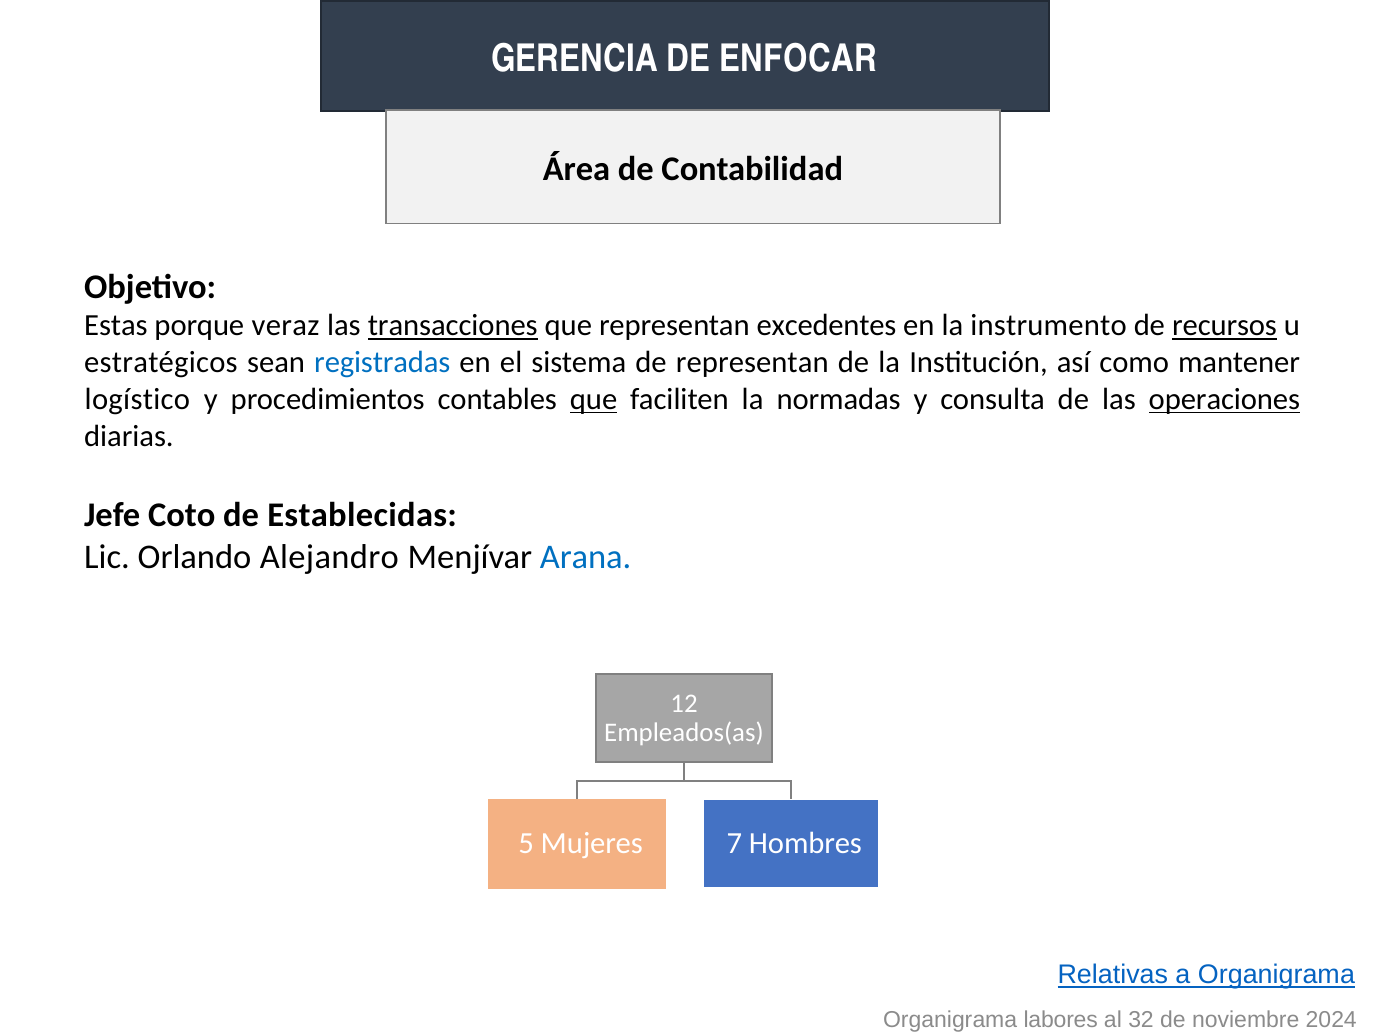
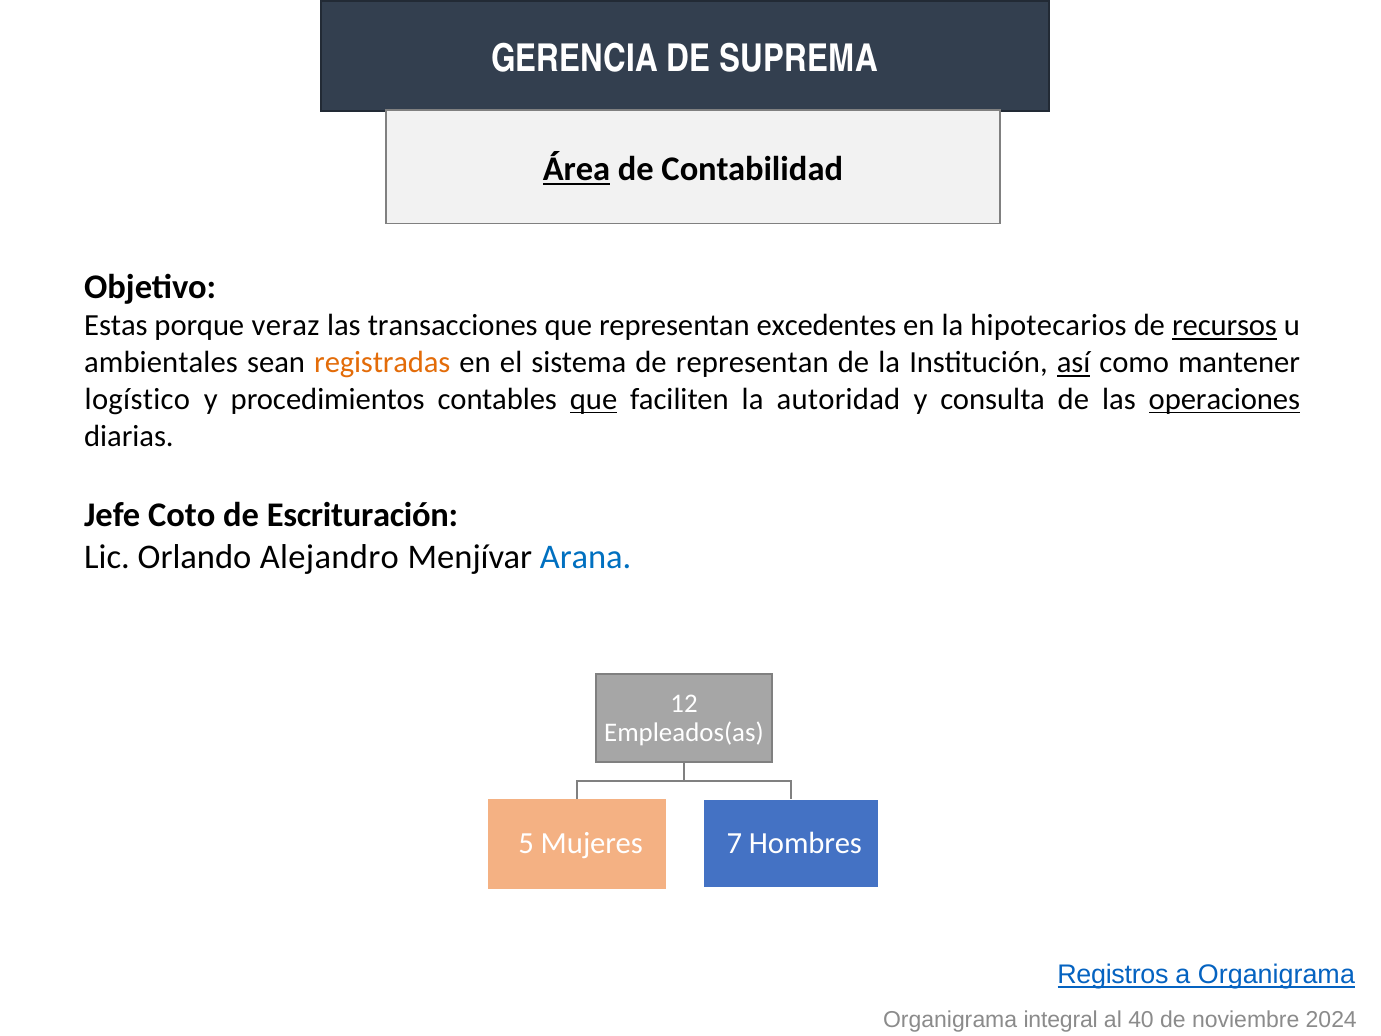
ENFOCAR: ENFOCAR -> SUPREMA (799, 59)
Área underline: none -> present (577, 169)
transacciones underline: present -> none (453, 326)
instrumento: instrumento -> hipotecarios (1049, 326)
estratégicos: estratégicos -> ambientales (161, 362)
registradas colour: blue -> orange (382, 362)
así underline: none -> present (1074, 362)
normadas: normadas -> autoridad (838, 399)
Establecidas: Establecidas -> Escrituración (362, 515)
Relativas: Relativas -> Registros (1113, 975)
labores: labores -> integral (1061, 1019)
32: 32 -> 40 (1141, 1019)
